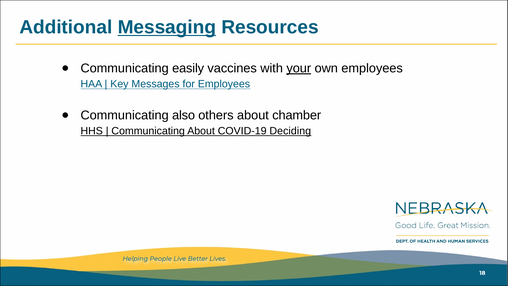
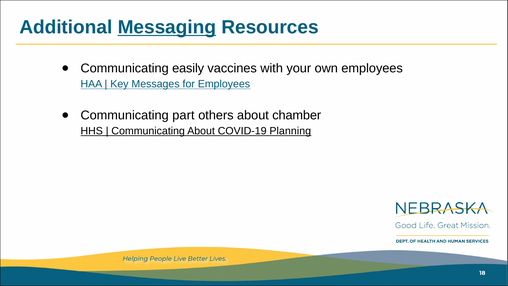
your underline: present -> none (299, 68)
also: also -> part (183, 115)
Deciding: Deciding -> Planning (290, 131)
